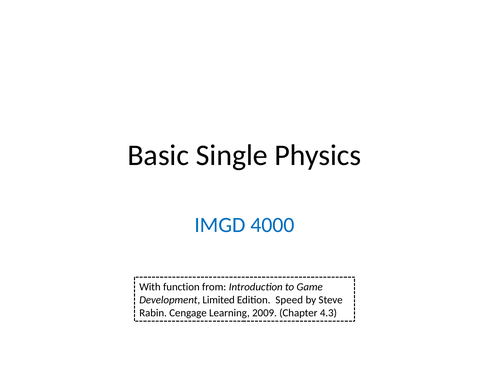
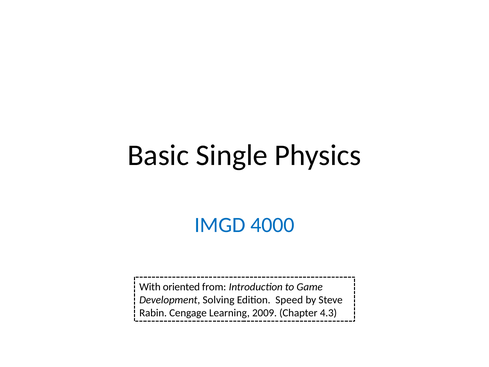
function: function -> oriented (181, 287)
Limited: Limited -> Solving (219, 300)
